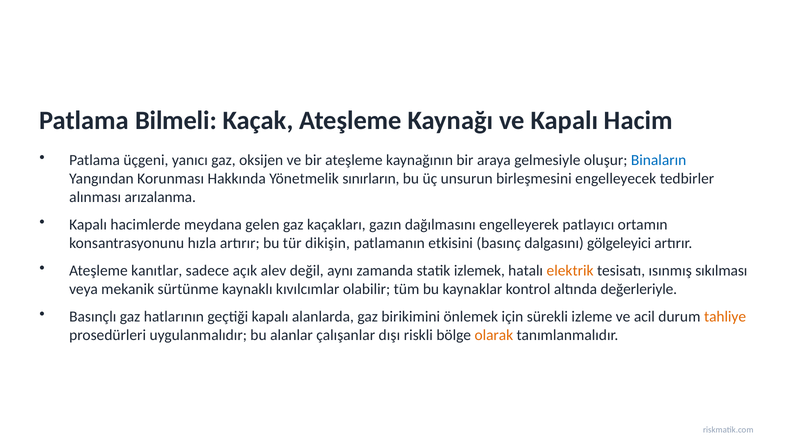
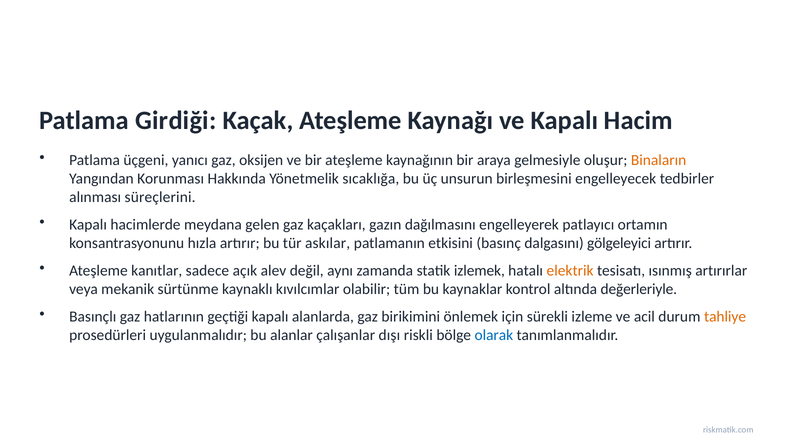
Bilmeli: Bilmeli -> Girdiği (176, 120)
Binaların colour: blue -> orange (659, 160)
sınırların: sınırların -> sıcaklığa (371, 179)
arızalanma: arızalanma -> süreçlerini (160, 197)
dikişin: dikişin -> askılar (328, 243)
sıkılması: sıkılması -> artırırlar (721, 271)
olarak colour: orange -> blue (494, 335)
